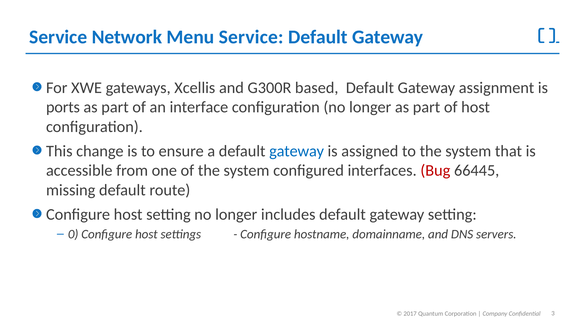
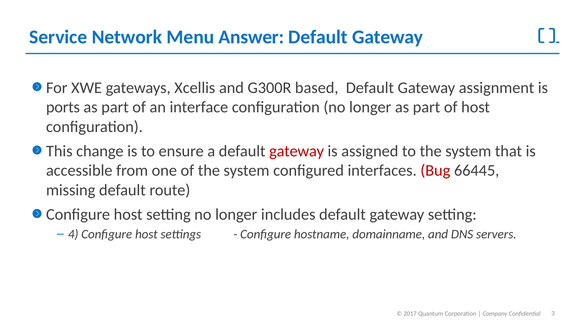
Menu Service: Service -> Answer (251, 37)
gateway colour: blue -> red (297, 151)
0: 0 -> 4 (73, 234)
